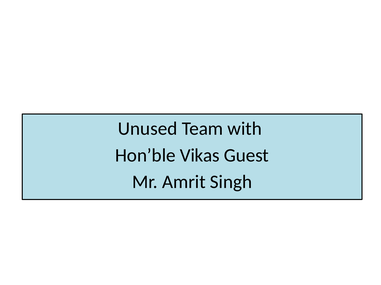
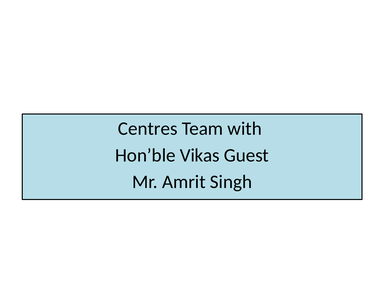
Unused: Unused -> Centres (148, 129)
